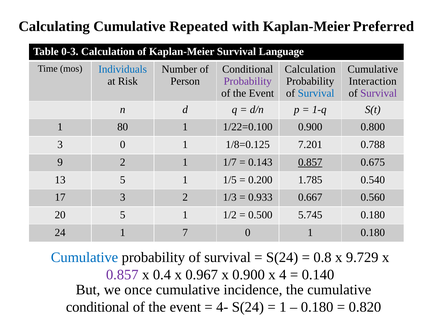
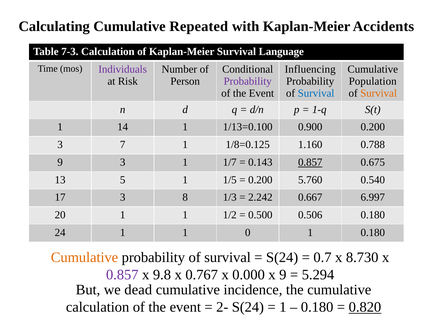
Preferred: Preferred -> Accidents (383, 26)
0-3: 0-3 -> 7-3 (70, 52)
Individuals colour: blue -> purple (123, 69)
Calculation: Calculation -> Influencing (310, 69)
Interaction: Interaction -> Population (373, 81)
Survival colour: purple -> orange (379, 93)
80: 80 -> 14 (123, 127)
1/22=0.100: 1/22=0.100 -> 1/13=0.100 (248, 127)
0.900 0.800: 0.800 -> 0.200 (373, 127)
3 0: 0 -> 7 (123, 145)
7.201: 7.201 -> 1.160 (310, 145)
9 2: 2 -> 3 (123, 162)
1.785: 1.785 -> 5.760 (310, 180)
3 2: 2 -> 8 (185, 197)
0.933: 0.933 -> 2.242 (260, 197)
0.560: 0.560 -> 6.997 (373, 197)
20 5: 5 -> 1 (123, 215)
5.745: 5.745 -> 0.506 (310, 215)
24 1 7: 7 -> 1 (185, 232)
Cumulative colour: blue -> orange (84, 257)
0.8: 0.8 -> 0.7 (322, 257)
9.729: 9.729 -> 8.730 (362, 257)
0.4: 0.4 -> 9.8 (162, 274)
0.967: 0.967 -> 0.767 (202, 274)
x 0.900: 0.900 -> 0.000 (249, 274)
x 4: 4 -> 9 (283, 274)
0.140: 0.140 -> 5.294 (318, 274)
once: once -> dead (138, 290)
conditional: conditional -> calculation (98, 307)
4-: 4- -> 2- (222, 307)
0.820 underline: none -> present (365, 307)
